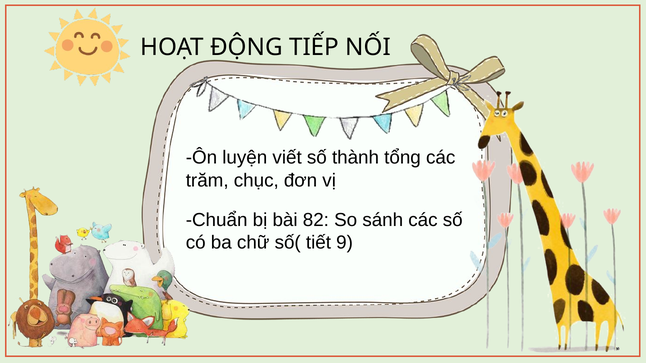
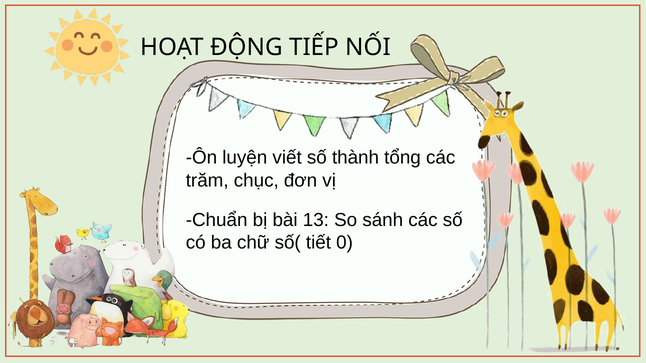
82: 82 -> 13 (316, 220)
9: 9 -> 0 (345, 243)
